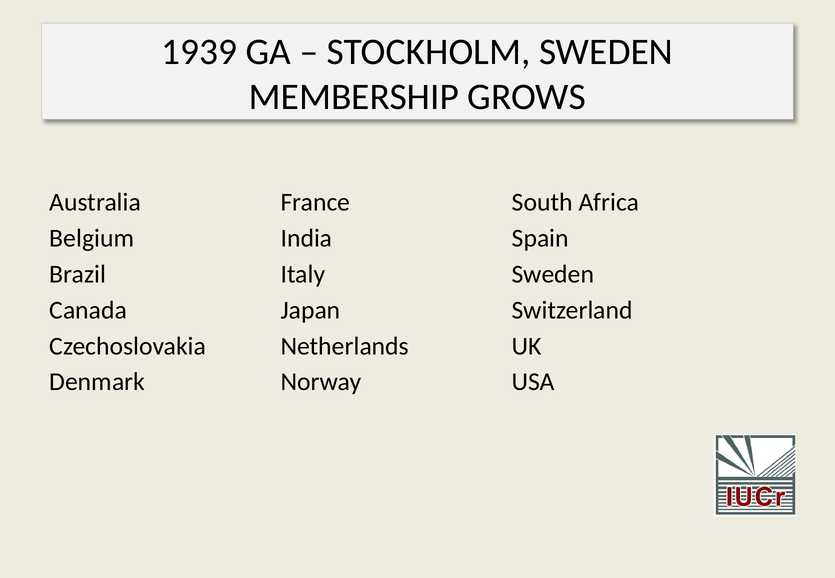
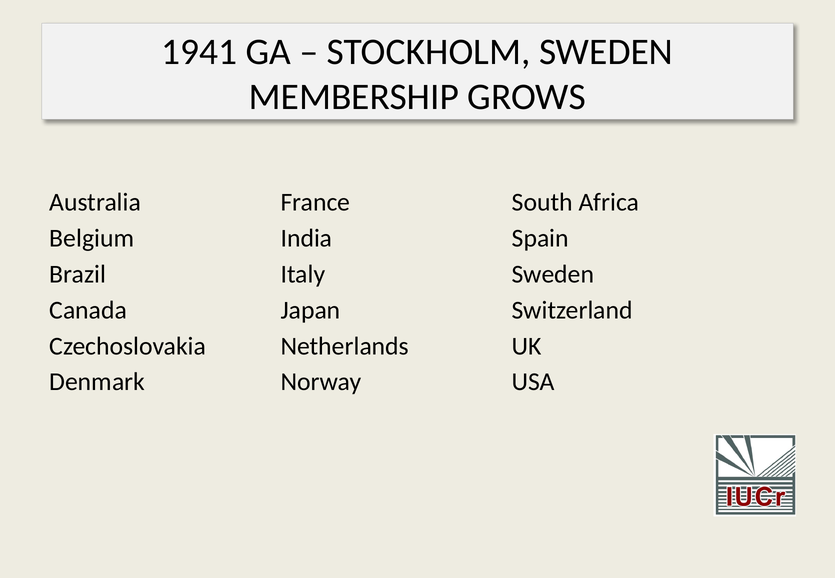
1939: 1939 -> 1941 (199, 52)
